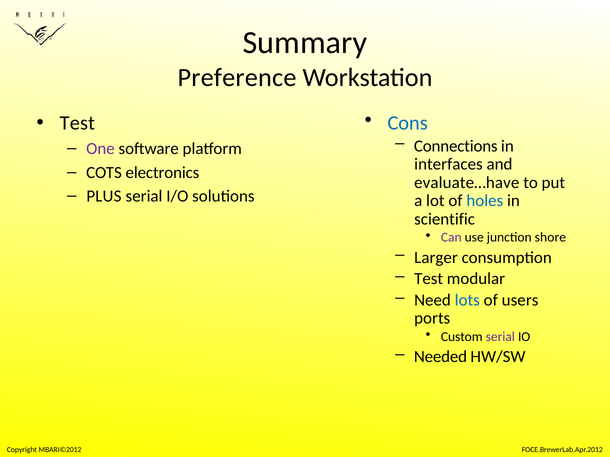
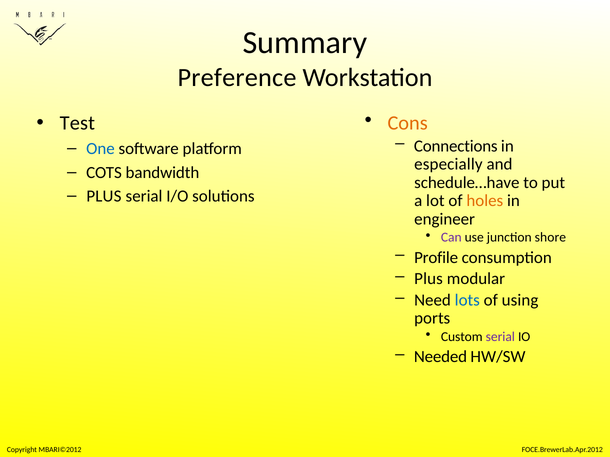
Cons colour: blue -> orange (408, 123)
One colour: purple -> blue (100, 149)
interfaces: interfaces -> especially (448, 164)
electronics: electronics -> bandwidth (162, 173)
evaluate…have: evaluate…have -> schedule…have (467, 183)
holes colour: blue -> orange (485, 201)
scientific: scientific -> engineer (445, 219)
Larger: Larger -> Profile (436, 258)
Test: Test -> Plus (429, 279)
users: users -> using (520, 300)
